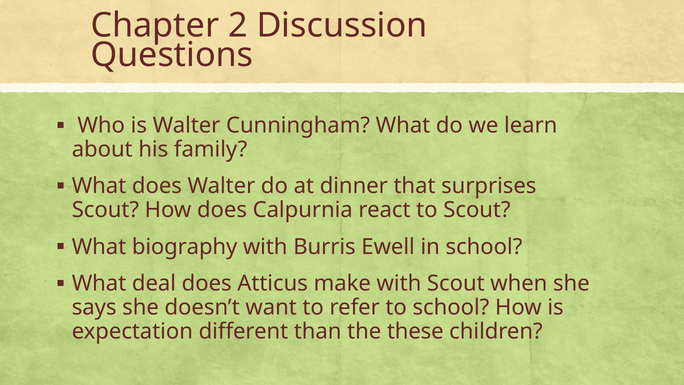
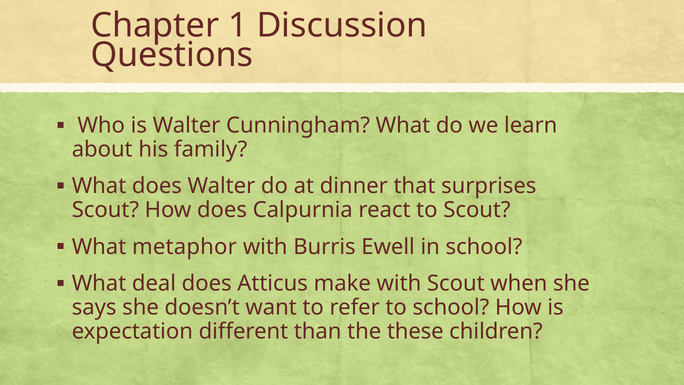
2: 2 -> 1 (238, 26)
biography: biography -> metaphor (184, 247)
